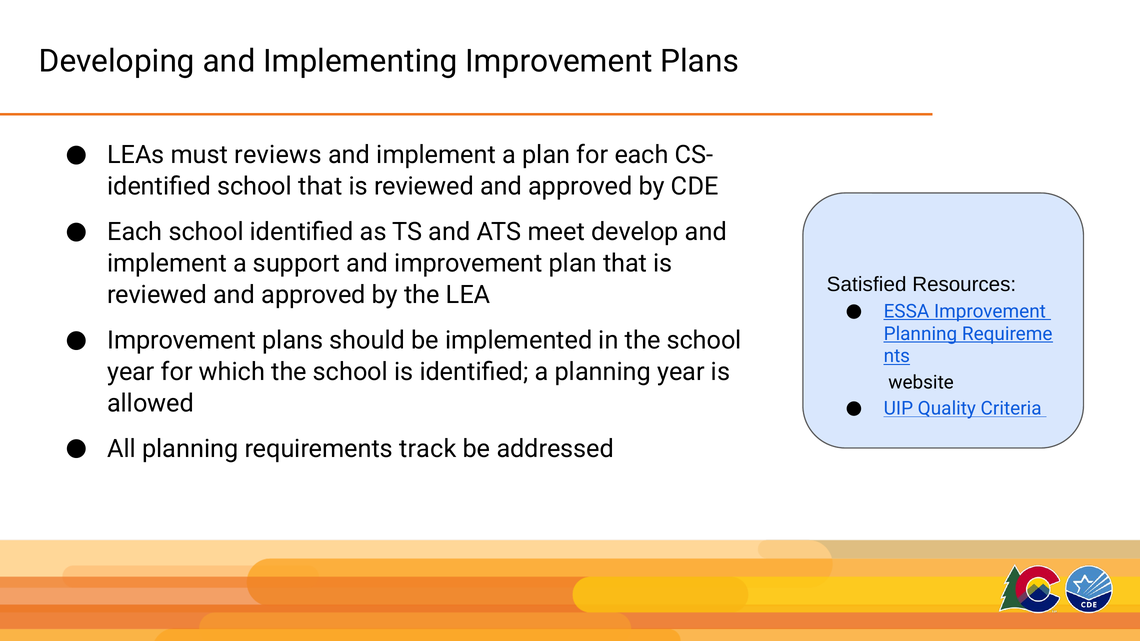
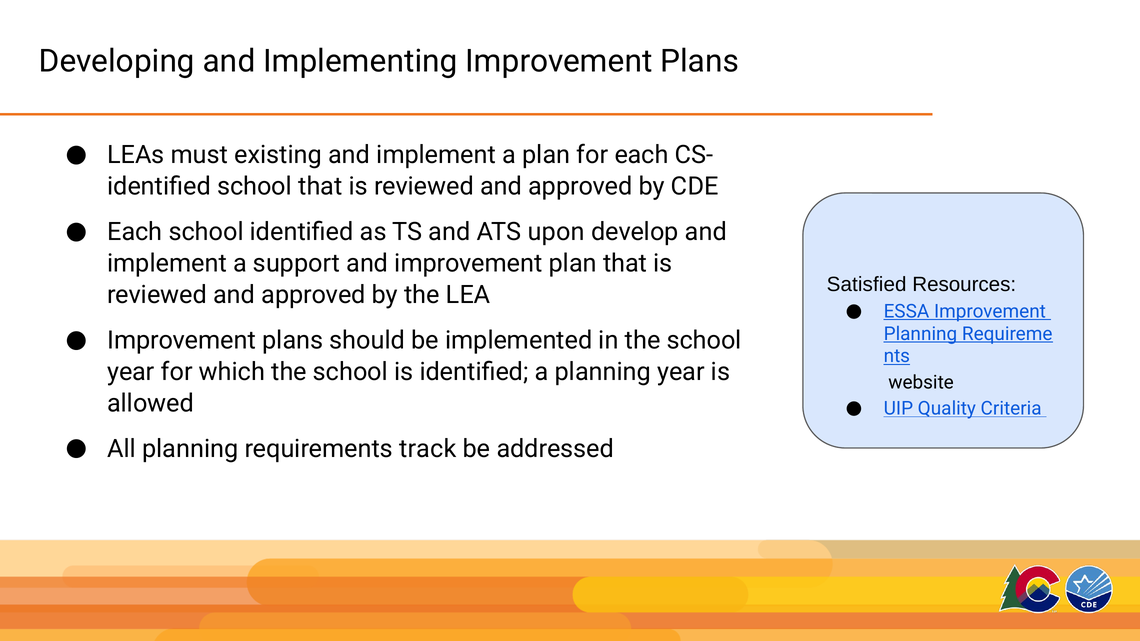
reviews: reviews -> existing (278, 155)
meet: meet -> upon (556, 232)
